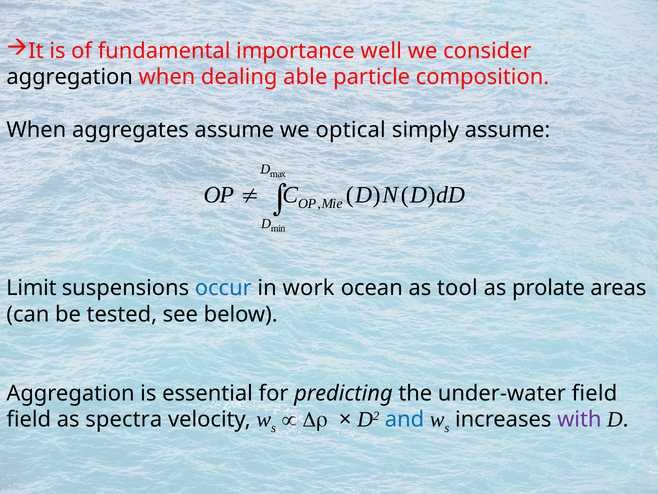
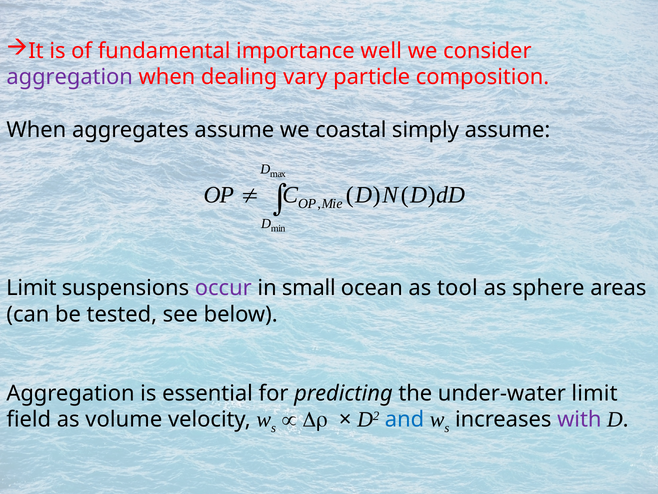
aggregation colour: black -> purple (70, 77)
able: able -> vary (305, 77)
optical: optical -> coastal (351, 130)
occur colour: blue -> purple (223, 288)
work: work -> small (309, 288)
prolate: prolate -> sphere (548, 288)
under-water field: field -> limit (595, 393)
spectra: spectra -> volume (124, 419)
